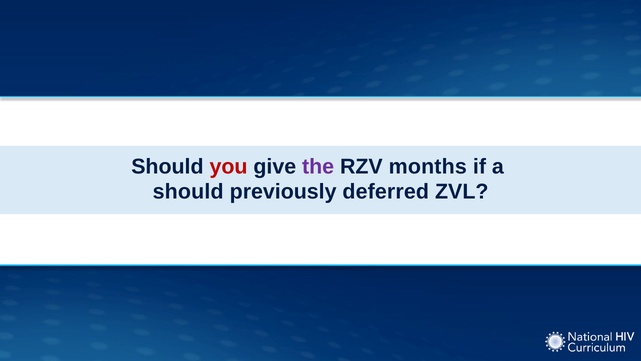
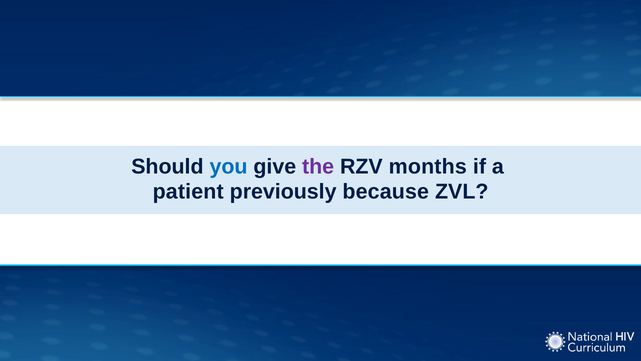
you colour: red -> blue (228, 166)
should: should -> patient (188, 191)
deferred: deferred -> because (386, 191)
